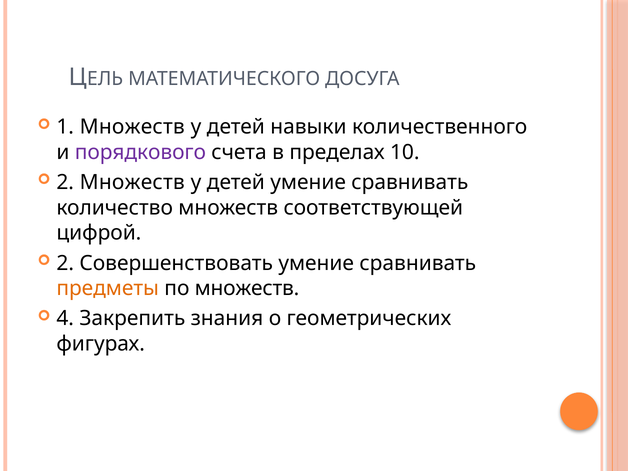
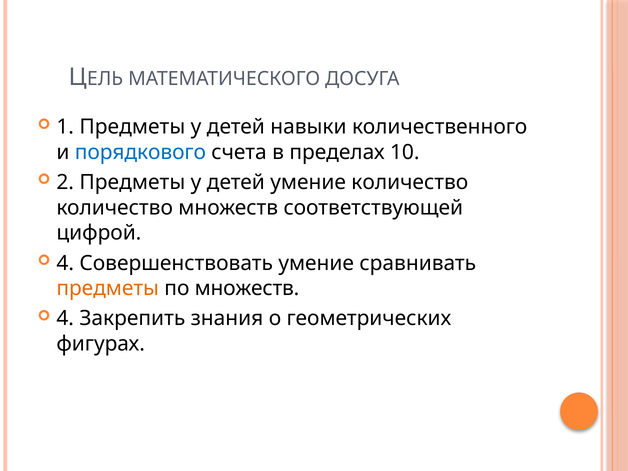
1 Множеств: Множеств -> Предметы (132, 127)
порядкового colour: purple -> blue (140, 152)
2 Множеств: Множеств -> Предметы (132, 183)
детей умение сравнивать: сравнивать -> количество (410, 183)
2: 2 -> 4 (65, 263)
